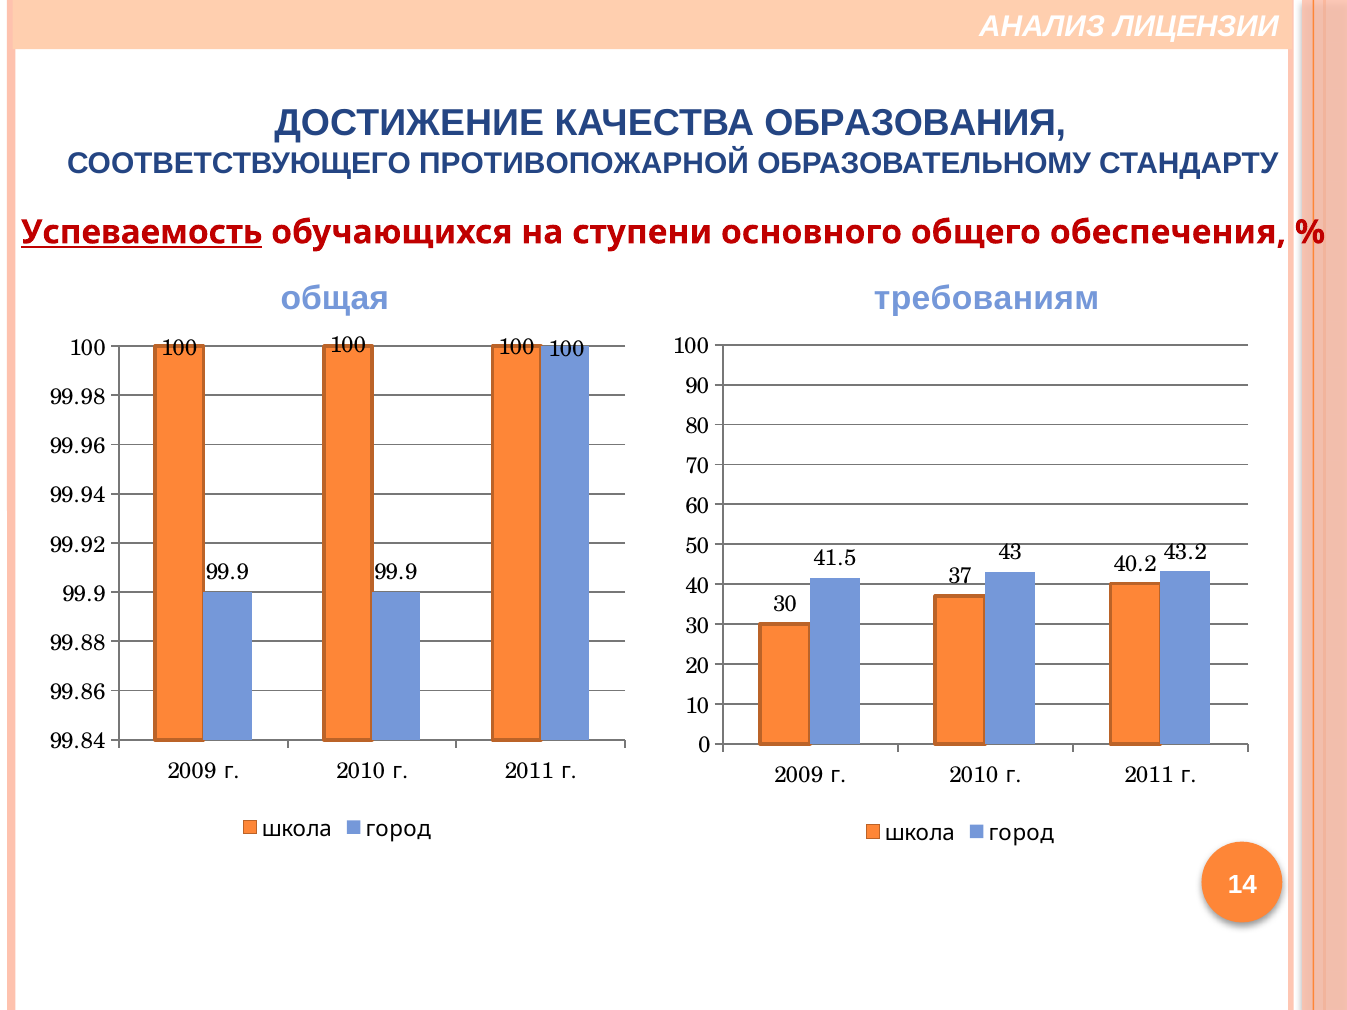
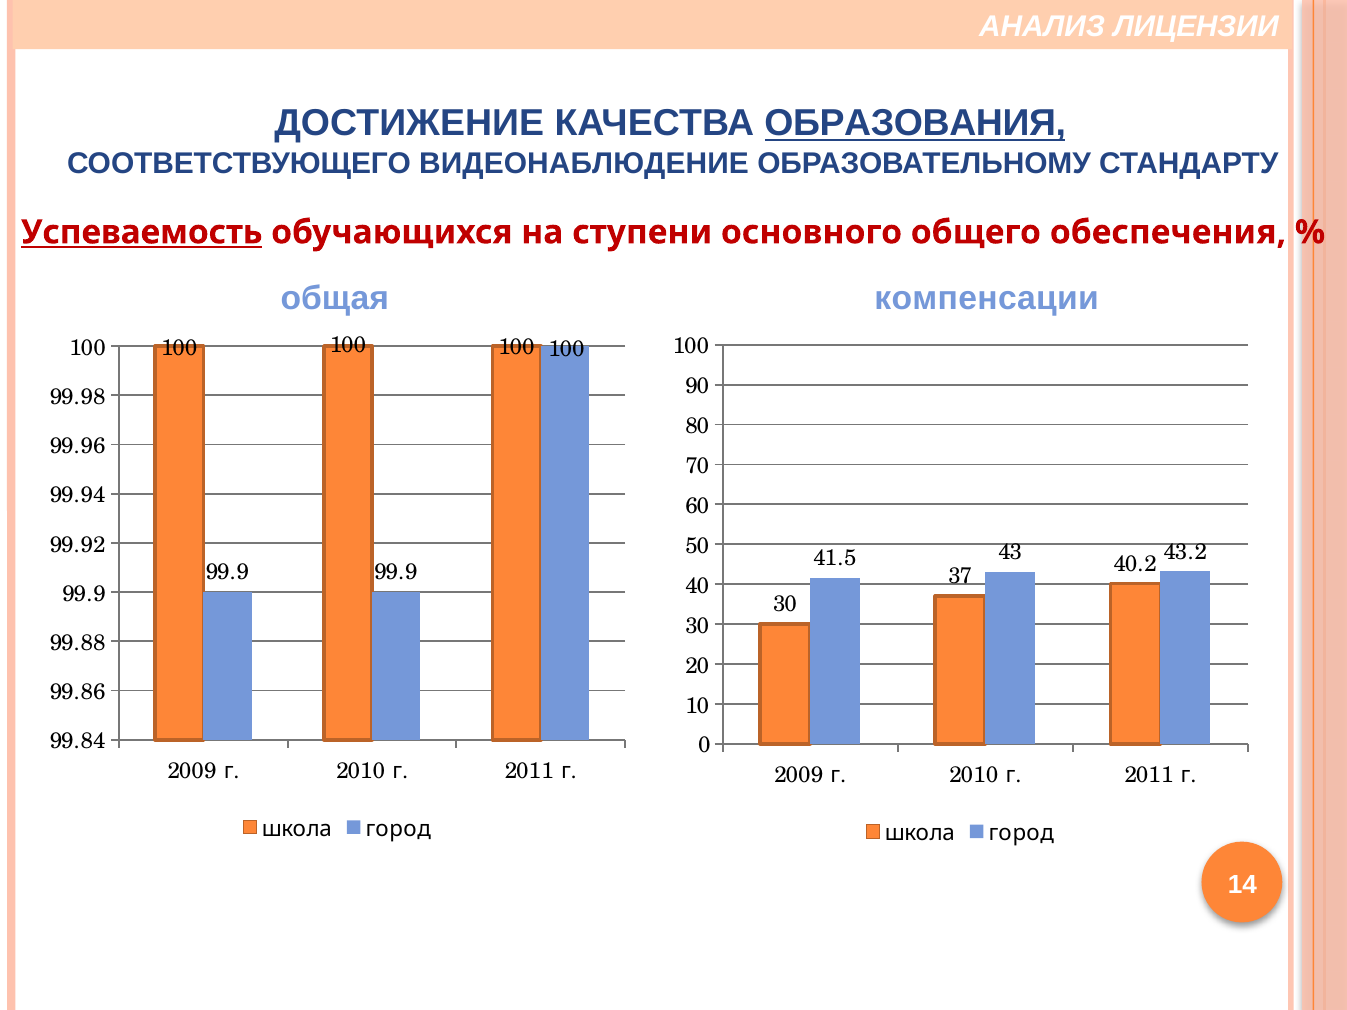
ОБРАЗОВАНИЯ underline: none -> present (915, 124)
ПРОТИВОПОЖАРНОЙ: ПРОТИВОПОЖАРНОЙ -> ВИДЕОНАБЛЮДЕНИЕ (584, 163)
требованиям: требованиям -> компенсации (987, 298)
